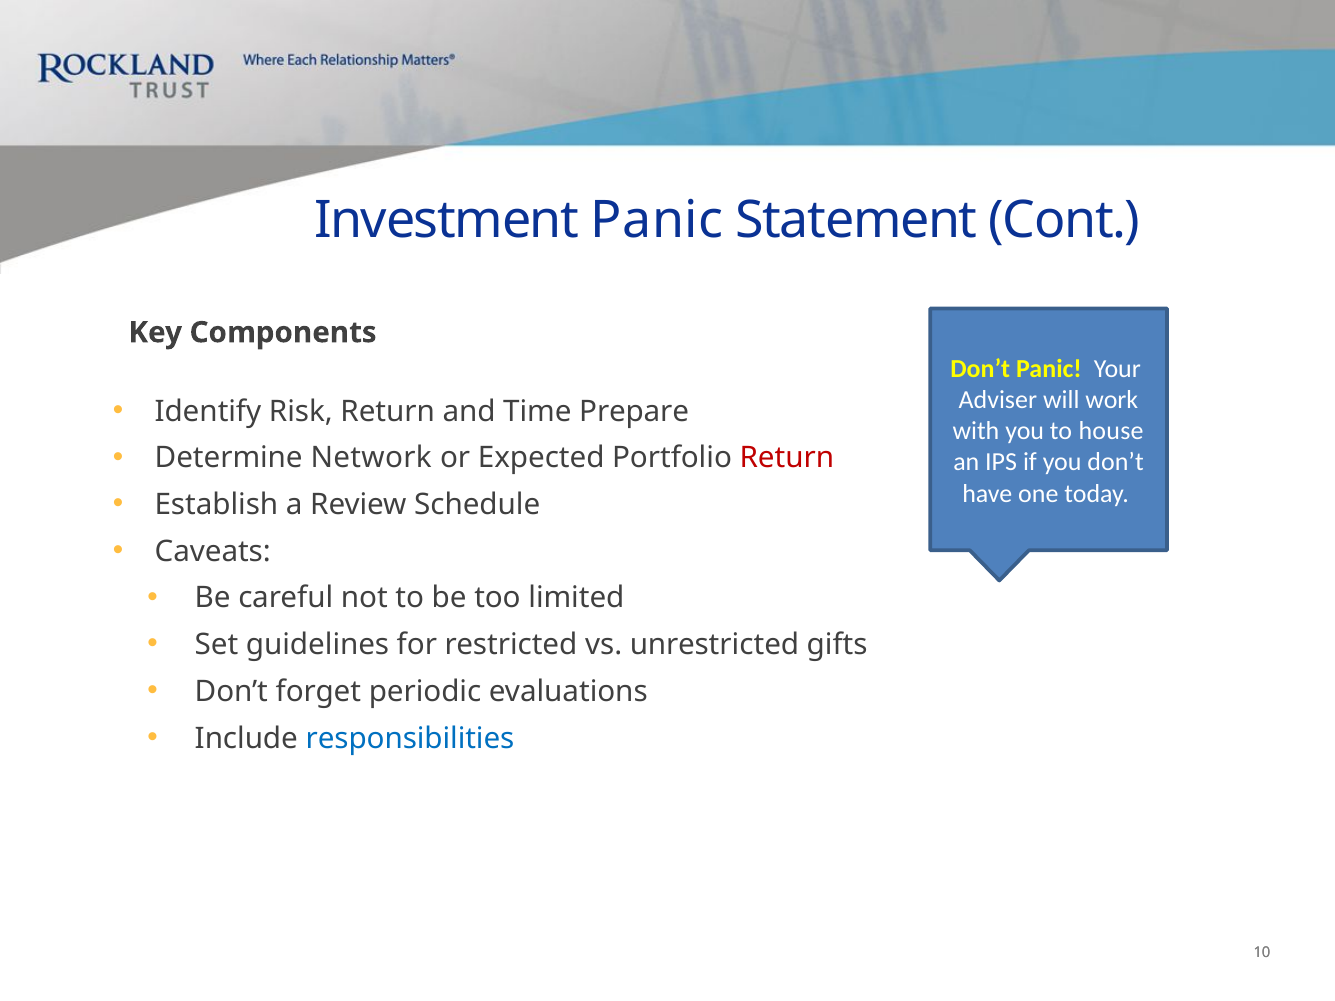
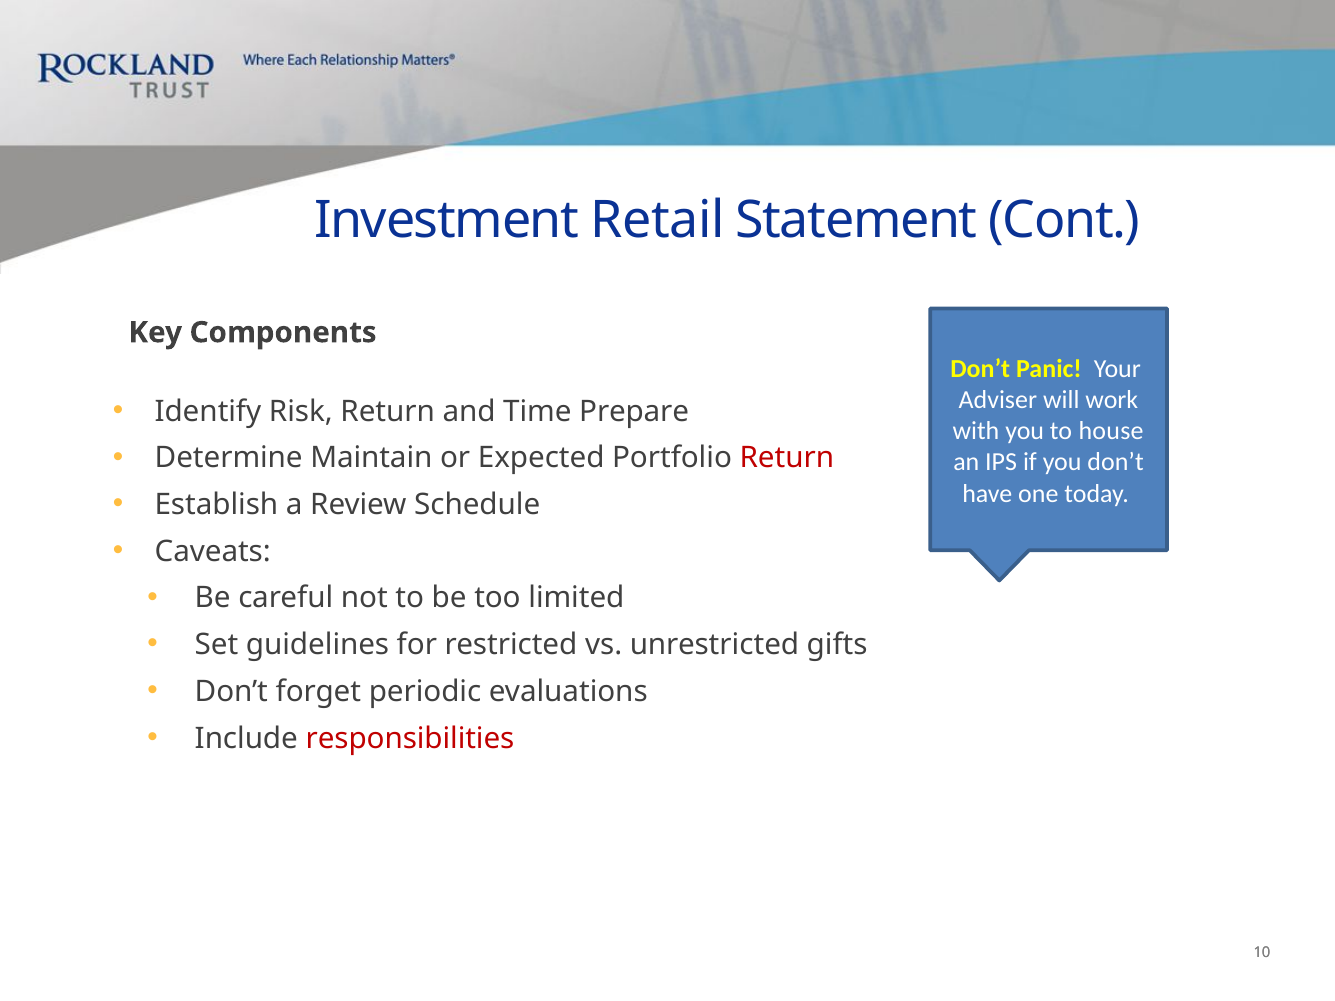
Investment Panic: Panic -> Retail (658, 221)
Network: Network -> Maintain (371, 458)
responsibilities colour: blue -> red (410, 739)
